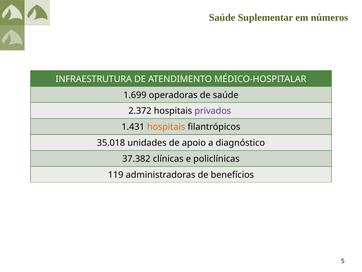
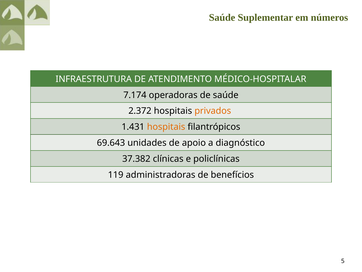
1.699: 1.699 -> 7.174 (135, 95)
privados colour: purple -> orange (213, 111)
35.018: 35.018 -> 69.643 (111, 143)
